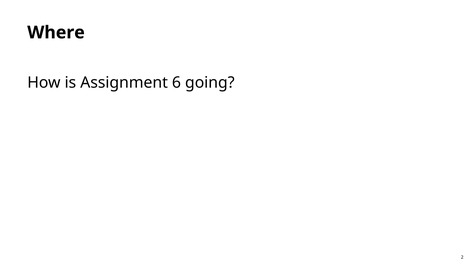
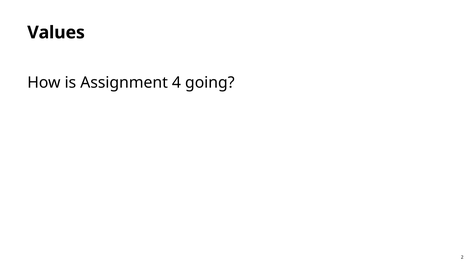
Where: Where -> Values (56, 32)
6: 6 -> 4 (176, 83)
